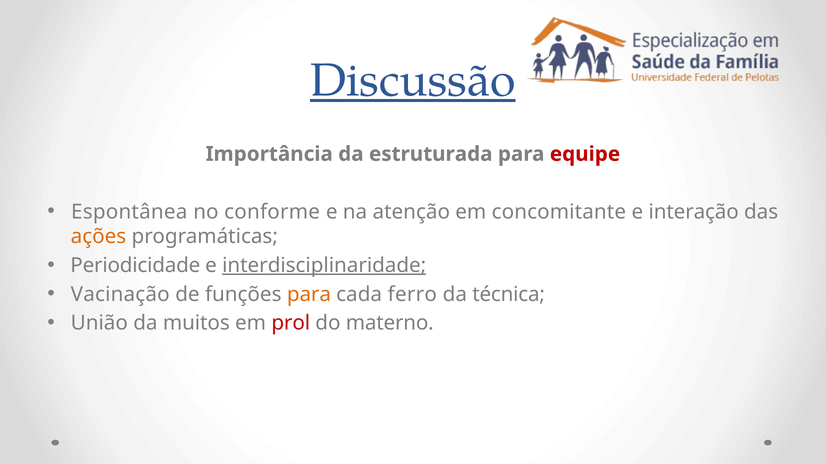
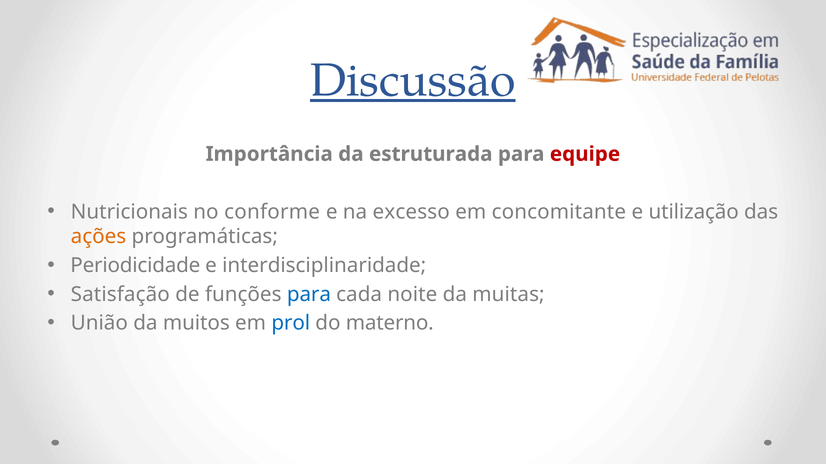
Espontânea: Espontânea -> Nutricionais (129, 212)
atenção: atenção -> excesso (411, 212)
interação: interação -> utilização (694, 212)
interdisciplinaridade underline: present -> none (324, 266)
Vacinação: Vacinação -> Satisfação (120, 295)
para colour: orange -> blue (309, 295)
ferro: ferro -> noite (412, 295)
técnica: técnica -> muitas (508, 295)
prol colour: red -> blue (291, 324)
